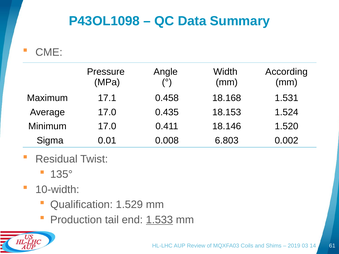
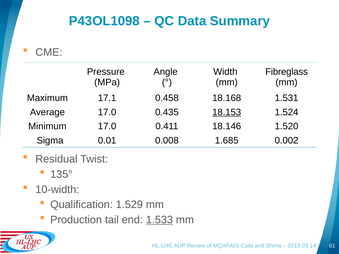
According: According -> Fibreglass (287, 72)
18.153 underline: none -> present (227, 112)
6.803: 6.803 -> 1.685 (227, 141)
